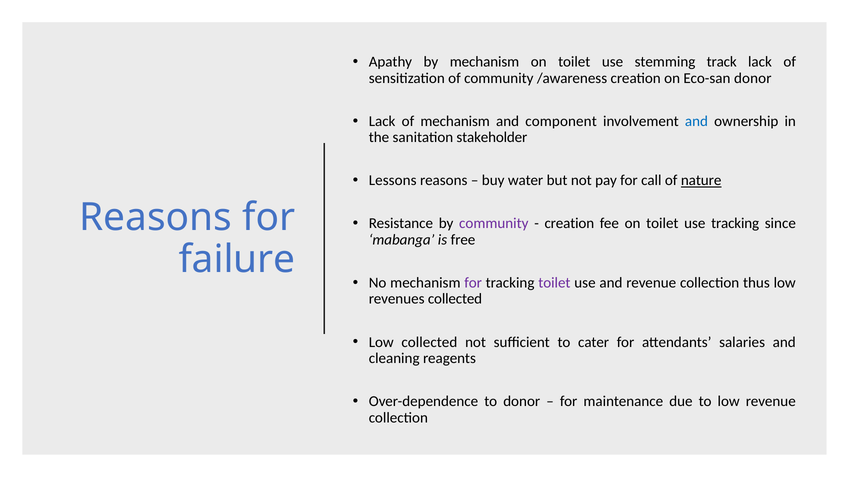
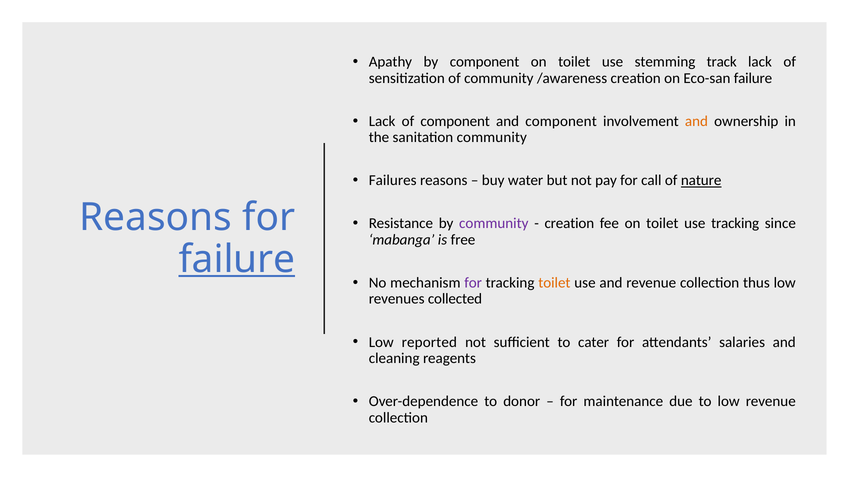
by mechanism: mechanism -> component (485, 62)
Eco-san donor: donor -> failure (753, 78)
of mechanism: mechanism -> component (455, 121)
and colour: blue -> orange (696, 121)
sanitation stakeholder: stakeholder -> community (492, 138)
Lessons: Lessons -> Failures (393, 181)
failure underline: none -> present (237, 260)
toilet colour: purple -> orange (554, 283)
Low collected: collected -> reported (429, 342)
